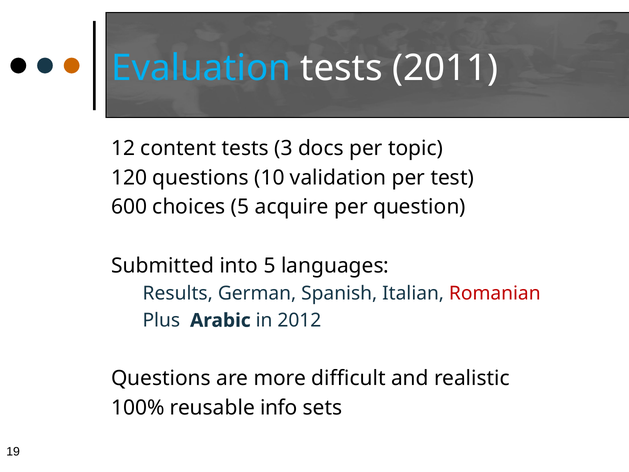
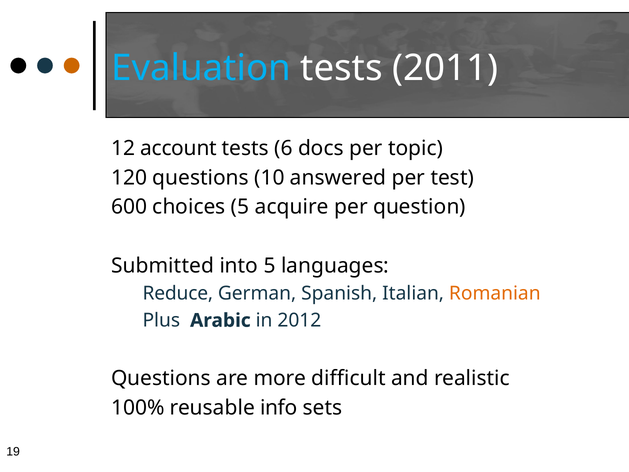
content: content -> account (179, 148)
3: 3 -> 6 (284, 148)
validation: validation -> answered (338, 178)
Results: Results -> Reduce (178, 293)
Romanian colour: red -> orange (495, 293)
